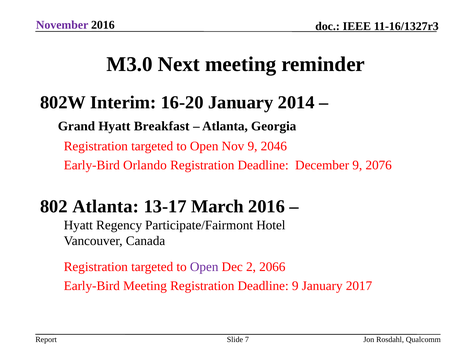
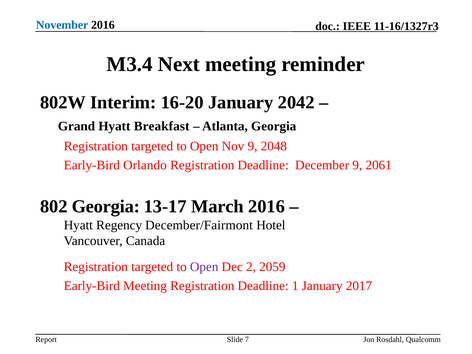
November colour: purple -> blue (62, 25)
M3.0: M3.0 -> M3.4 (130, 64)
2014: 2014 -> 2042 (296, 102)
2046: 2046 -> 2048 (274, 146)
2076: 2076 -> 2061 (379, 165)
802 Atlanta: Atlanta -> Georgia (106, 207)
Participate/Fairmont: Participate/Fairmont -> December/Fairmont (199, 225)
2066: 2066 -> 2059 (272, 267)
Deadline 9: 9 -> 1 (295, 286)
